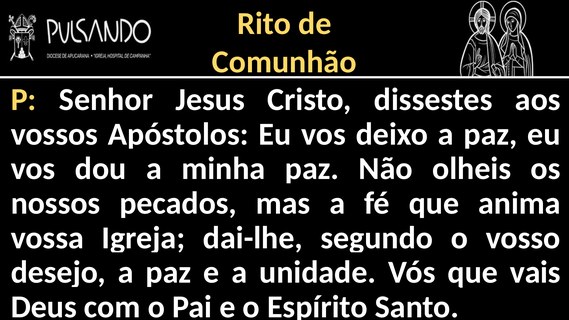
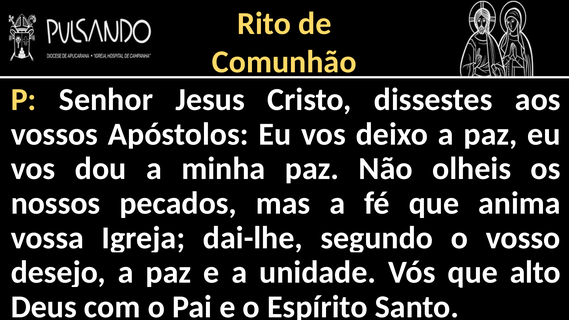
vais: vais -> alto (535, 272)
